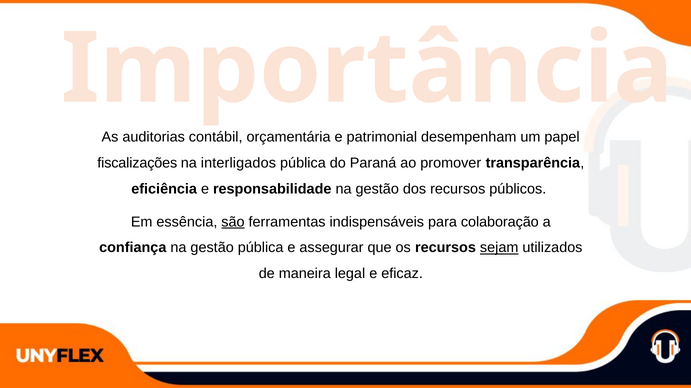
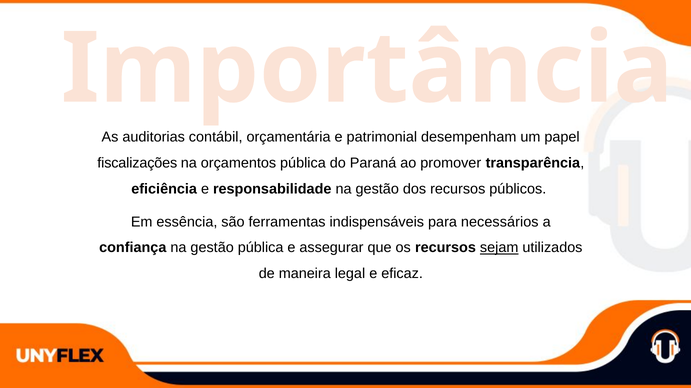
interligados: interligados -> orçamentos (238, 163)
são underline: present -> none (233, 222)
colaboração: colaboração -> necessários (500, 222)
